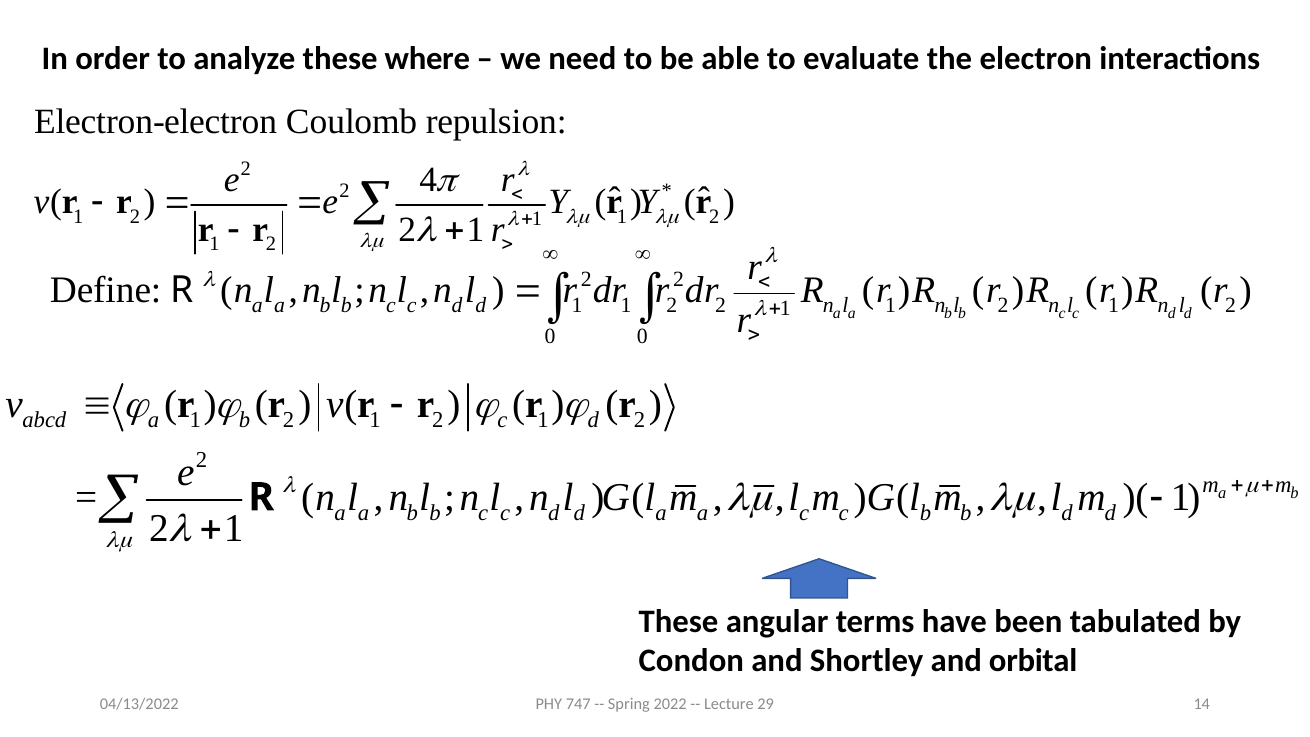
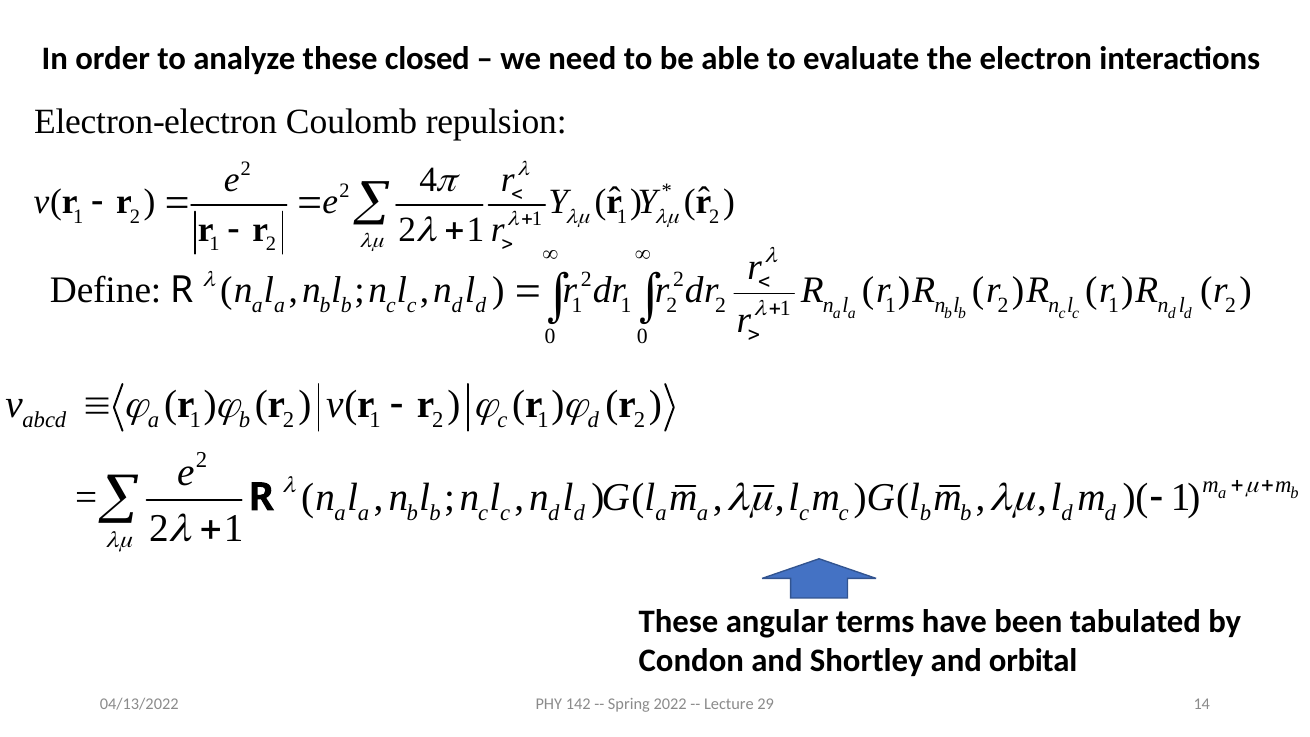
where: where -> closed (427, 59)
747: 747 -> 142 (578, 704)
